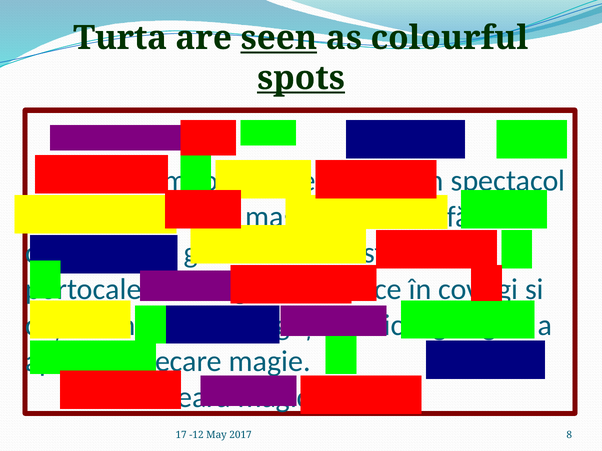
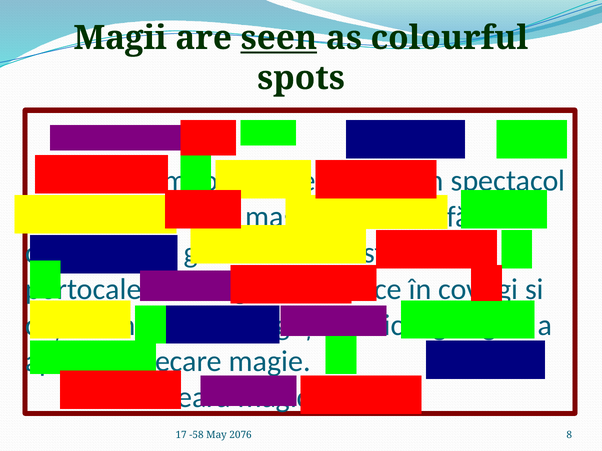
Turta: Turta -> Magii (120, 38)
spots underline: present -> none (301, 78)
-12: -12 -> -58 (196, 436)
2017: 2017 -> 2076 (241, 436)
